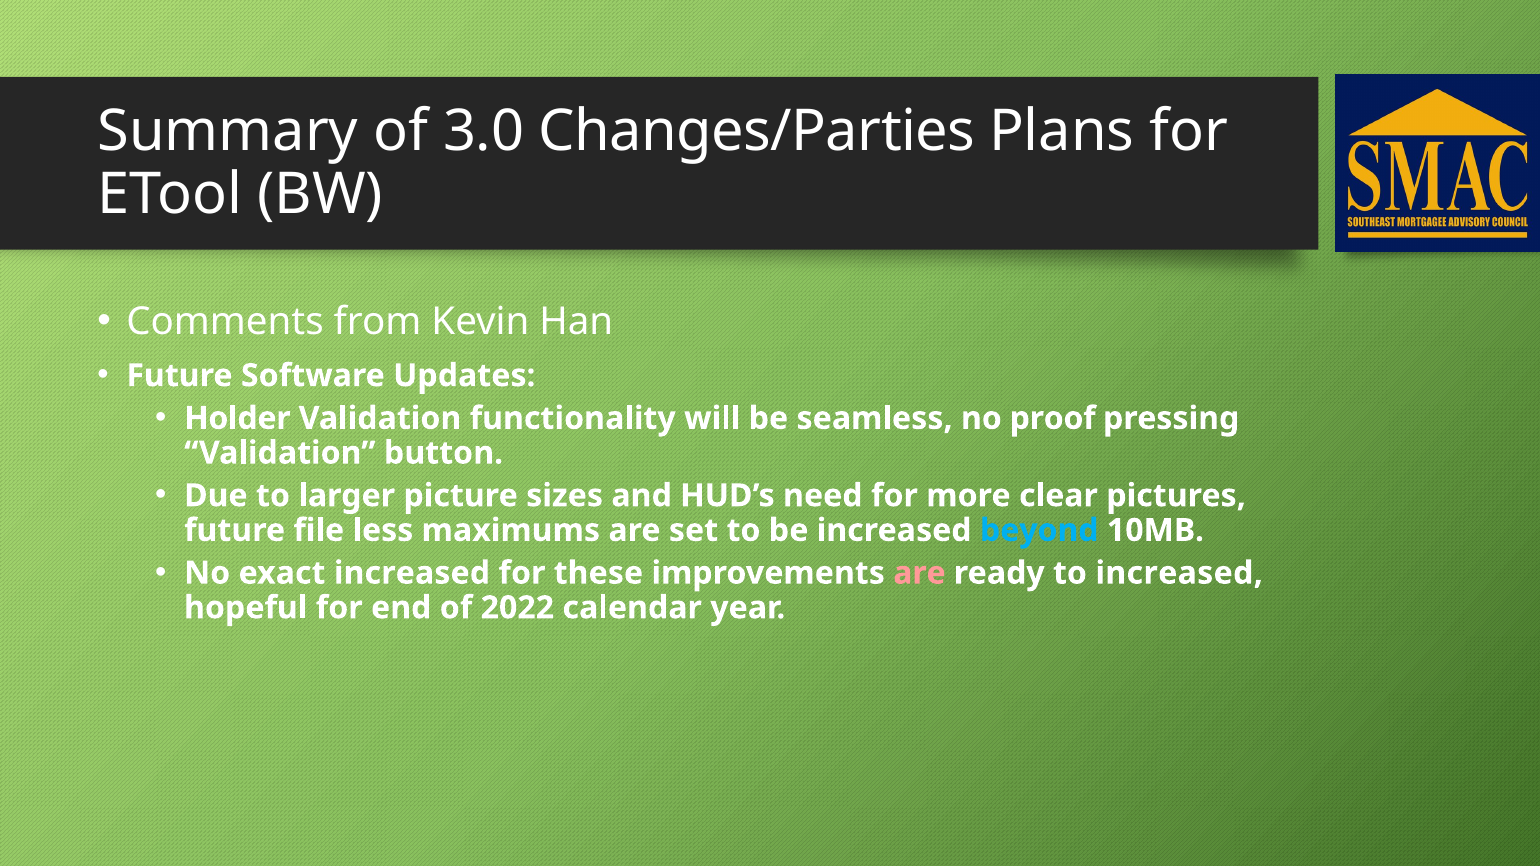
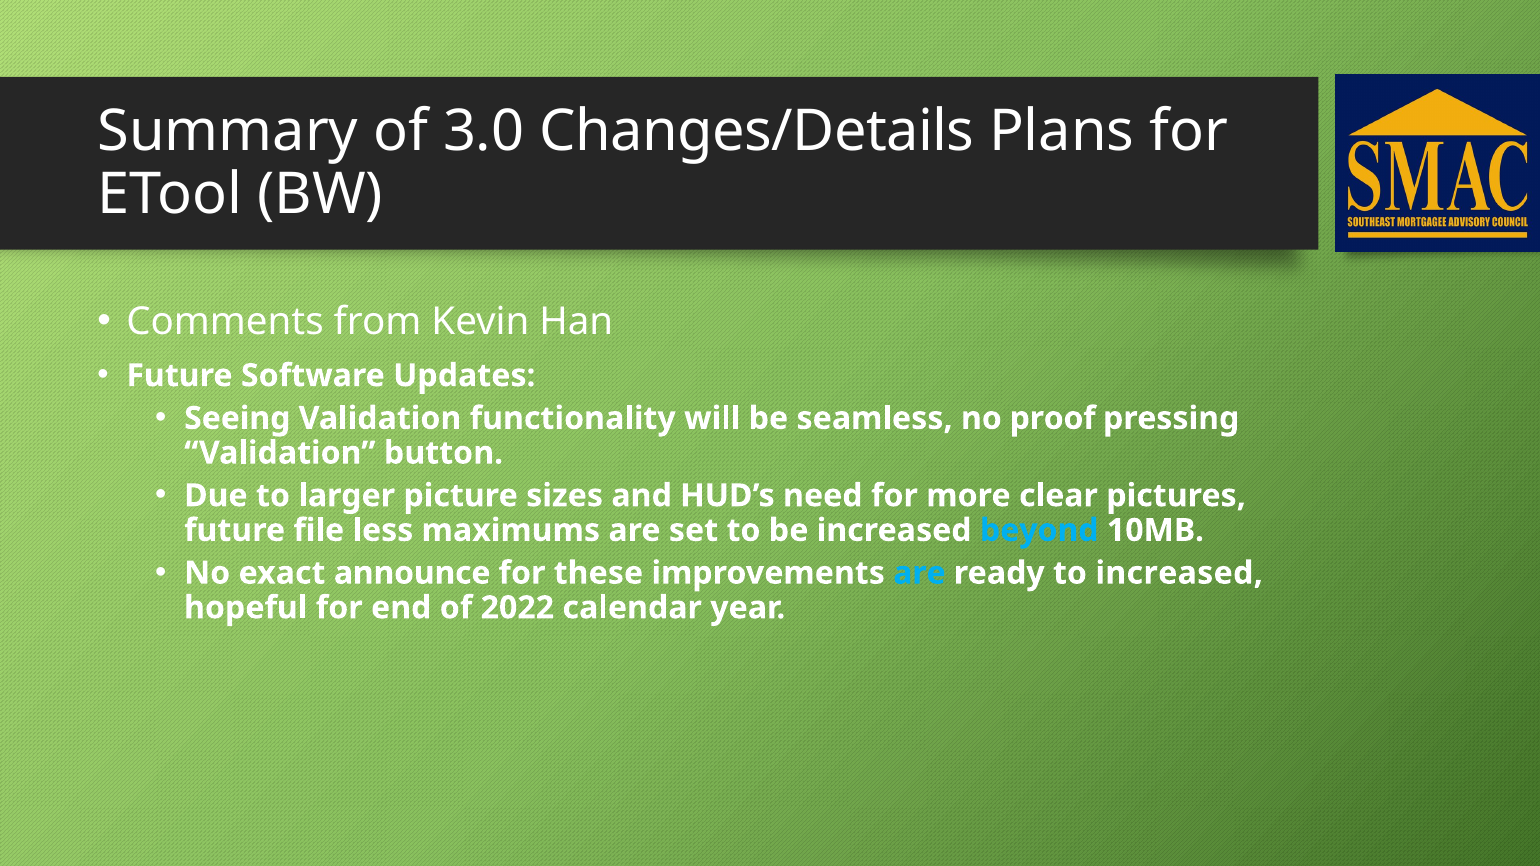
Changes/Parties: Changes/Parties -> Changes/Details (757, 132)
Holder: Holder -> Seeing (237, 418)
exact increased: increased -> announce (412, 573)
are colour: pink -> light blue (919, 573)
